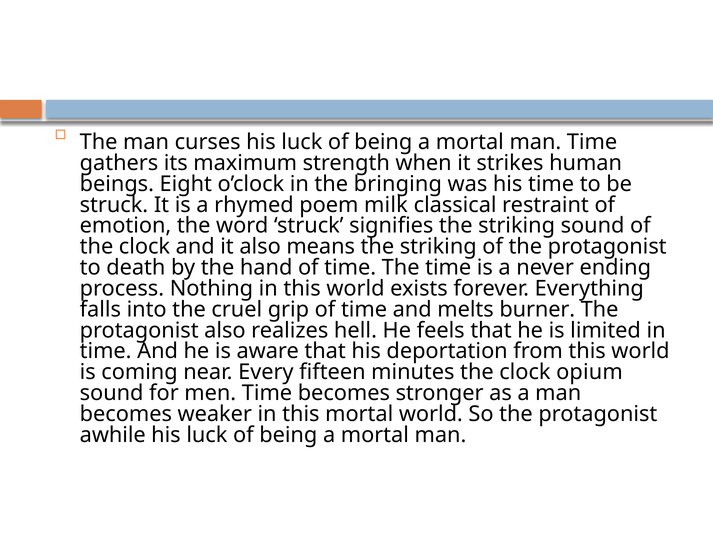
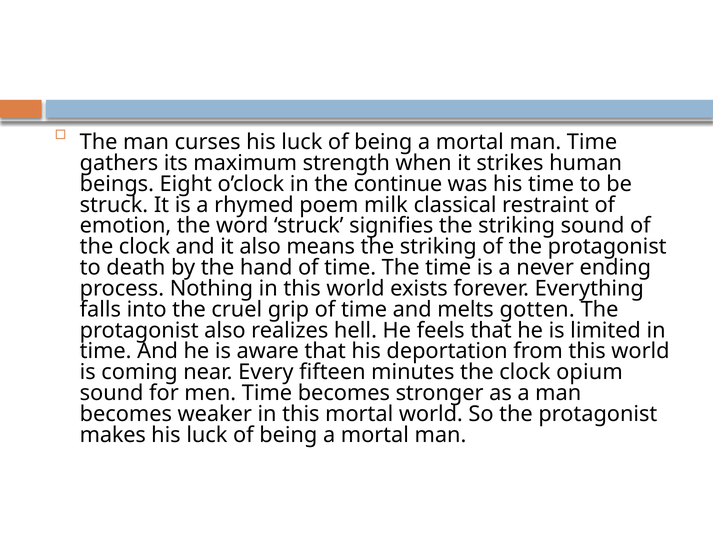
bringing: bringing -> continue (398, 184)
burner: burner -> gotten (537, 309)
awhile: awhile -> makes (113, 435)
